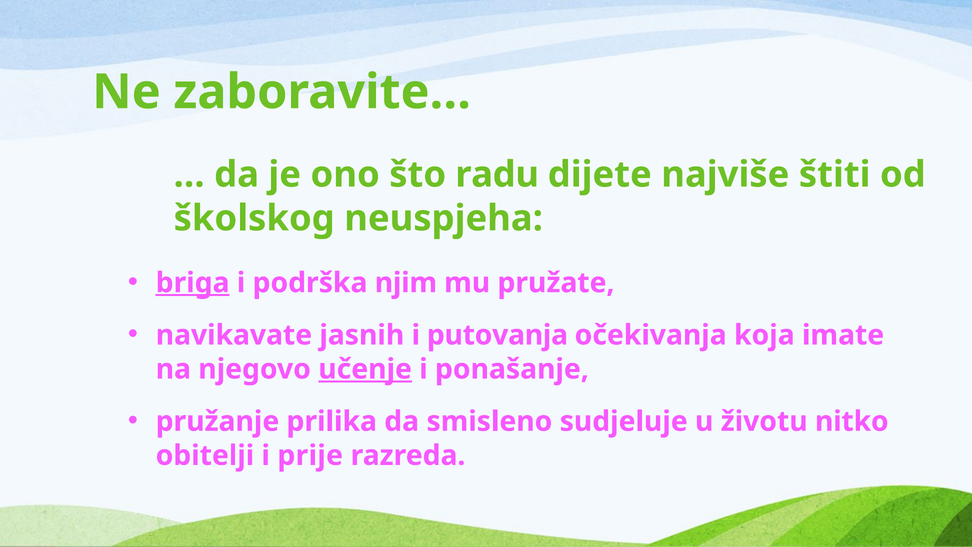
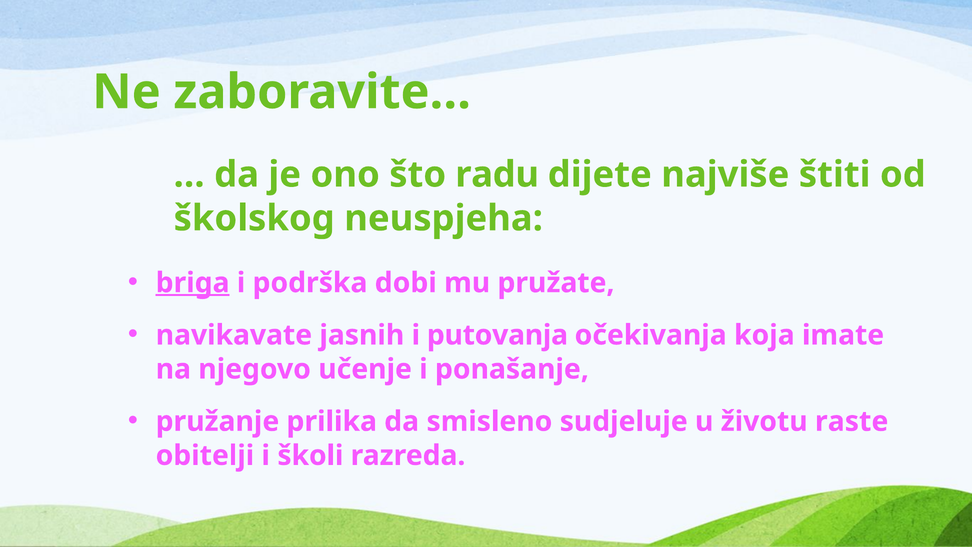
njim: njim -> dobi (406, 283)
učenje underline: present -> none (365, 369)
nitko: nitko -> raste (852, 421)
prije: prije -> školi (310, 455)
